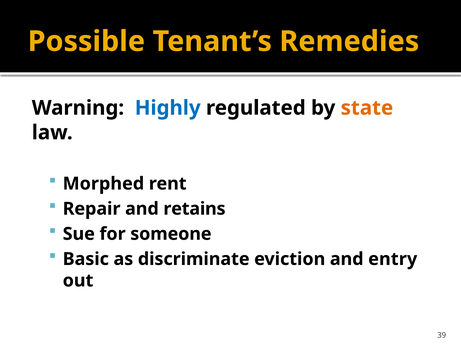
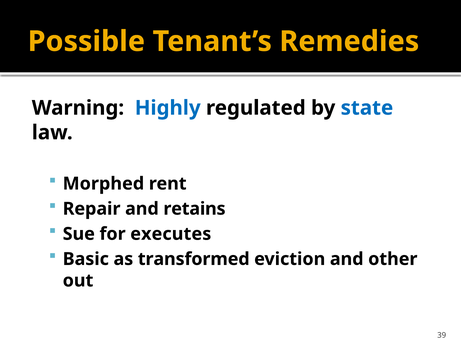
state colour: orange -> blue (367, 108)
someone: someone -> executes (171, 234)
discriminate: discriminate -> transformed (194, 259)
entry: entry -> other (393, 259)
